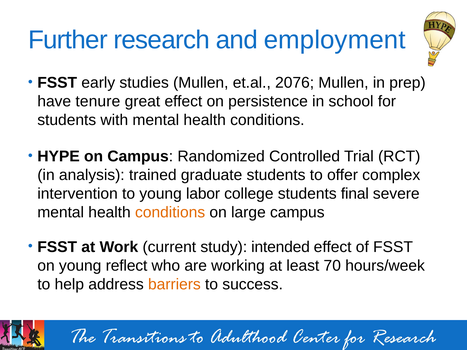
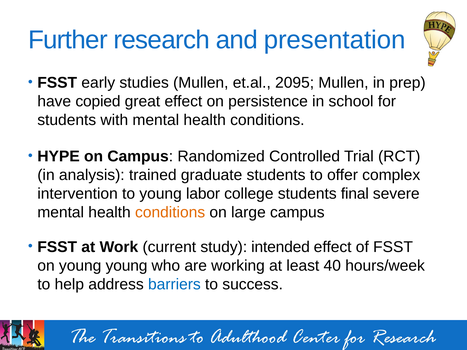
employment: employment -> presentation (335, 40)
2076: 2076 -> 2095 (295, 83)
tenure: tenure -> copied (98, 101)
young reflect: reflect -> young (127, 266)
70: 70 -> 40 (332, 266)
barriers colour: orange -> blue (174, 284)
